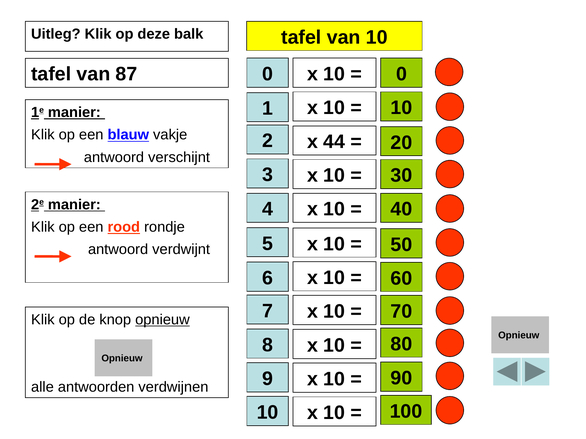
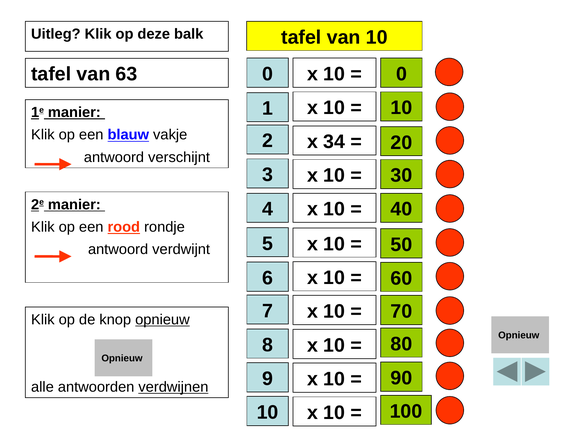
87: 87 -> 63 (126, 74)
44: 44 -> 34 (334, 142)
verdwijnen underline: none -> present (173, 388)
